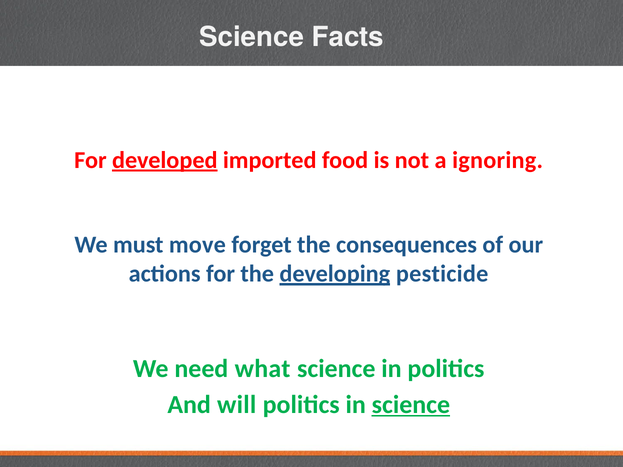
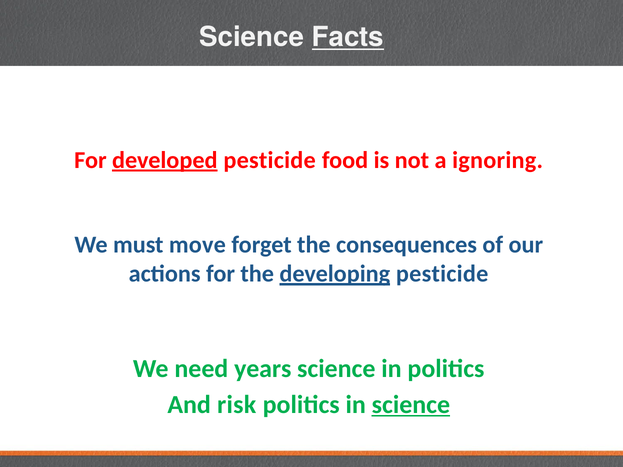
Facts underline: none -> present (348, 37)
developed imported: imported -> pesticide (270, 160)
what: what -> years (263, 369)
will: will -> risk (237, 405)
